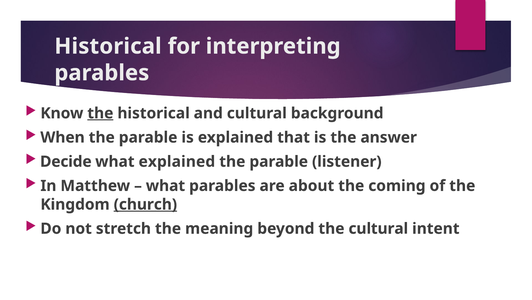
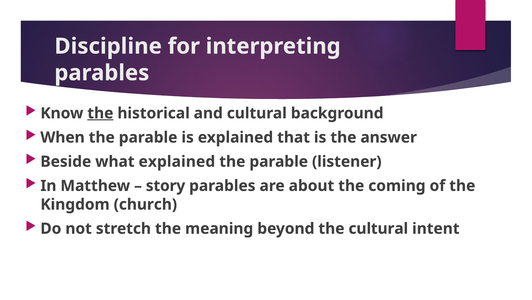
Historical: Historical -> Discipline (108, 46)
Decide: Decide -> Beside (66, 161)
what: what -> story (166, 185)
church underline: present -> none (145, 204)
